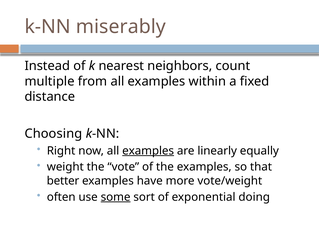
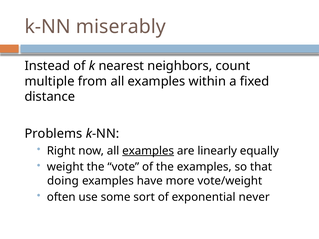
Choosing: Choosing -> Problems (53, 134)
better: better -> doing (63, 181)
some underline: present -> none (116, 197)
doing: doing -> never (254, 197)
